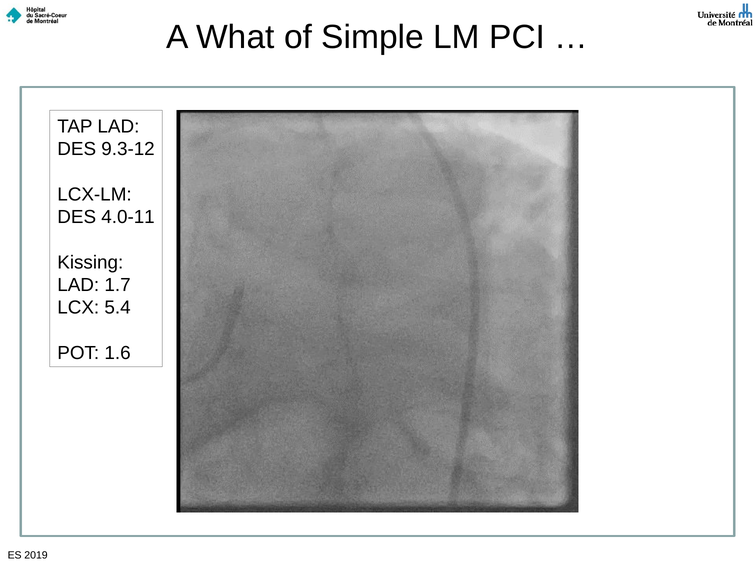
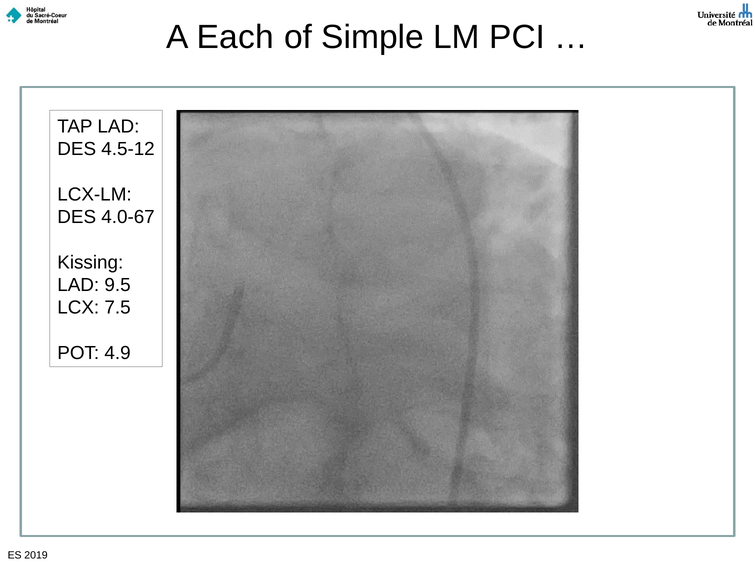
What: What -> Each (235, 37)
9.3-12: 9.3-12 -> 4.5-12 (128, 149)
4.0-11: 4.0-11 -> 4.0-67 (128, 217)
1.7: 1.7 -> 9.5 (118, 285)
5.4: 5.4 -> 7.5 (118, 308)
1.6: 1.6 -> 4.9 (118, 353)
